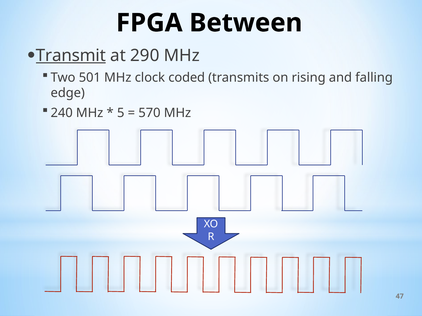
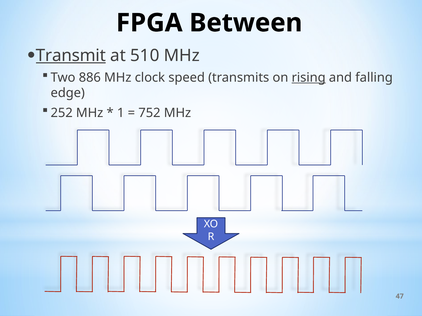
290: 290 -> 510 (145, 56)
501: 501 -> 886 (90, 78)
coded: coded -> speed (187, 78)
rising underline: none -> present (309, 78)
240: 240 -> 252 (62, 113)
5: 5 -> 1 (121, 113)
570: 570 -> 752 (149, 113)
